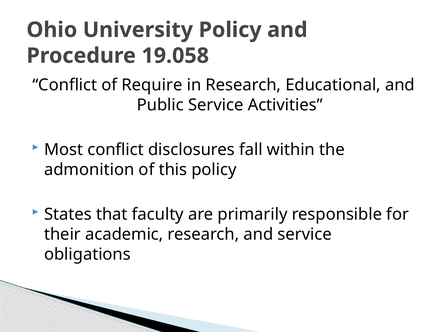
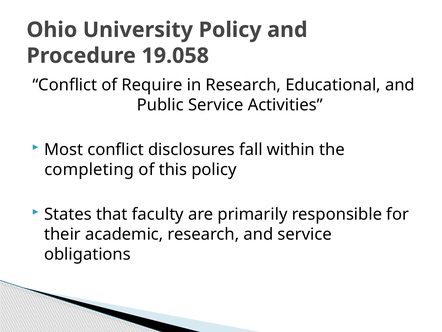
admonition: admonition -> completing (89, 169)
